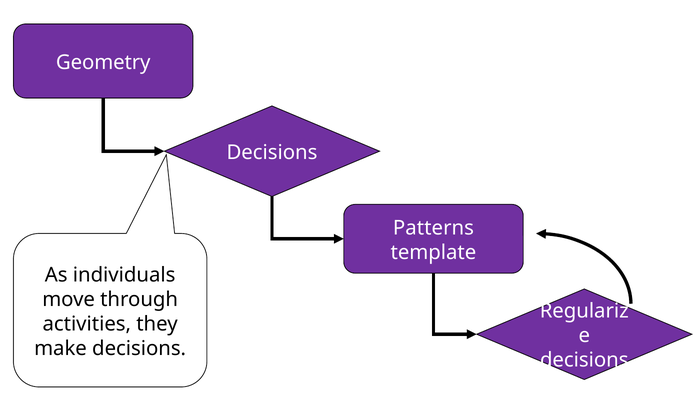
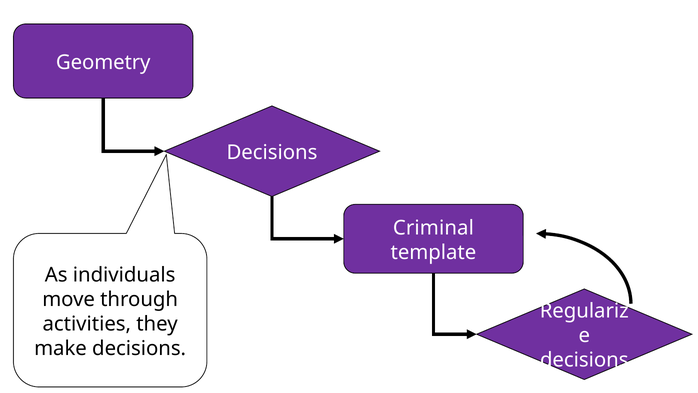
Patterns: Patterns -> Criminal (433, 228)
